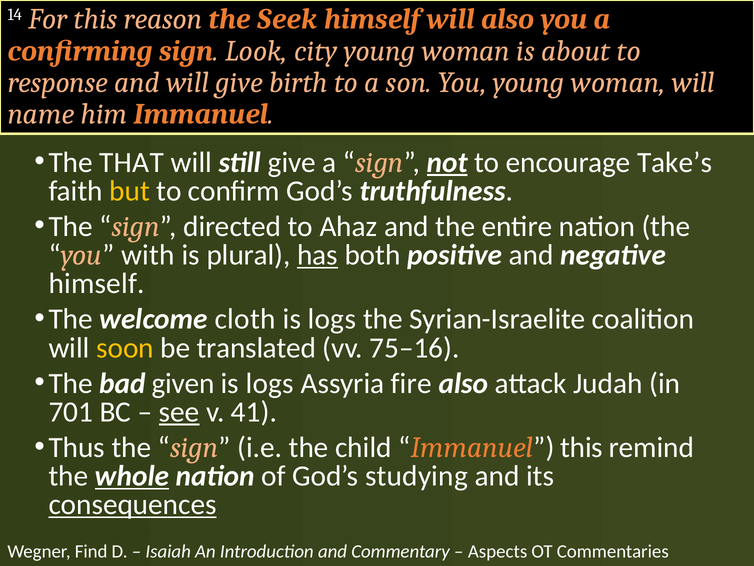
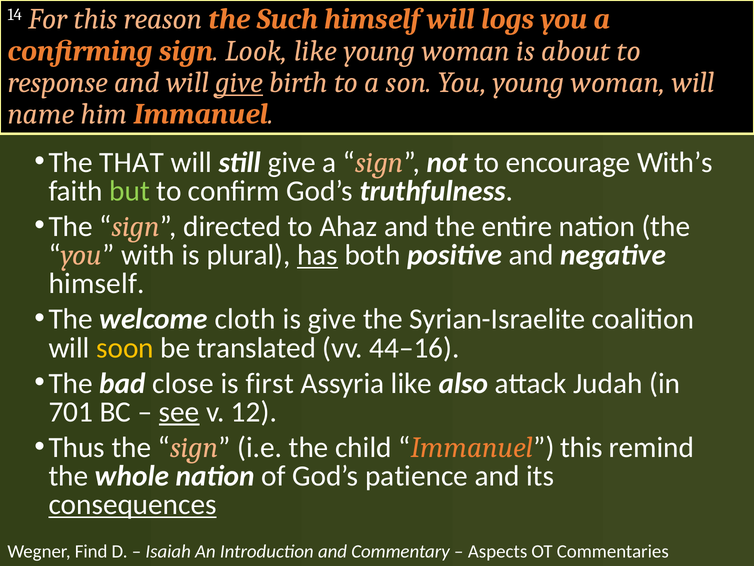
Seek: Seek -> Such (288, 19)
will also: also -> logs (508, 19)
Look city: city -> like (316, 51)
give underline: none -> present (239, 82)
not underline: present -> none (447, 162)
Take’s: Take’s -> With’s (675, 162)
but colour: yellow -> light green (130, 191)
logs: logs -> give (332, 319)
75–16: 75–16 -> 44–16 (414, 348)
given: given -> close (183, 383)
logs: logs -> first (270, 383)
Assyria fire: fire -> like (411, 383)
41: 41 -> 12 (254, 412)
whole underline: present -> none (132, 476)
studying: studying -> patience (417, 476)
